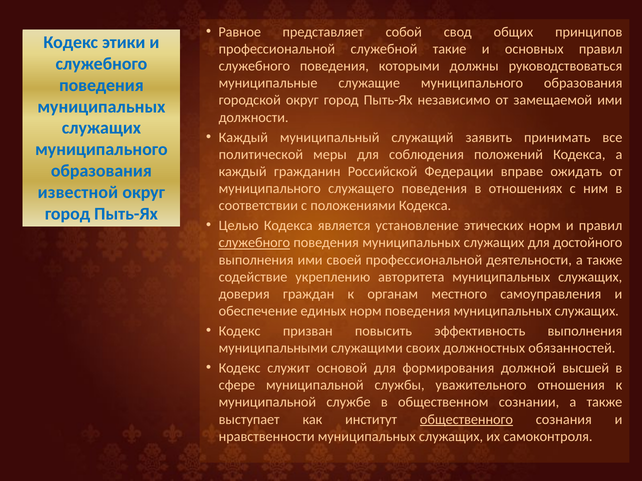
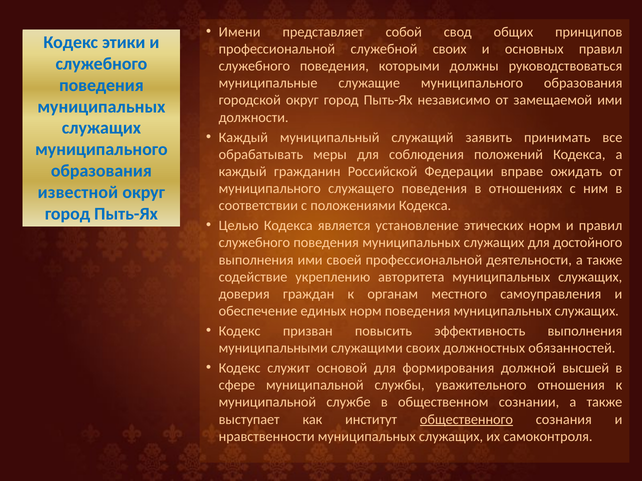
Равное: Равное -> Имени (240, 32)
служебной такие: такие -> своих (450, 49)
политической: политической -> обрабатывать (261, 155)
служебного underline: present -> none (254, 243)
